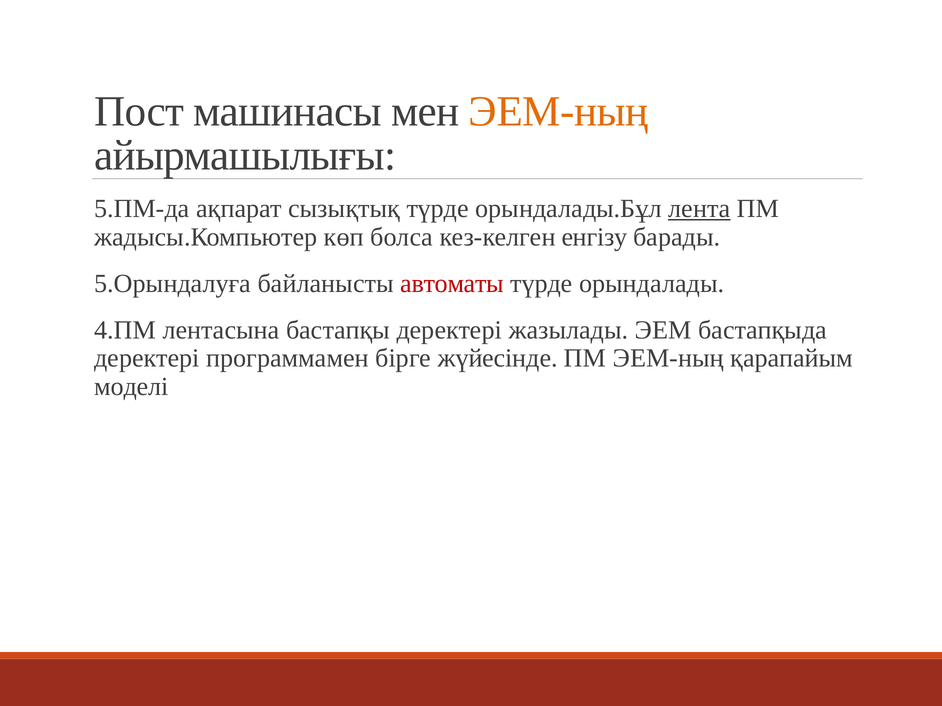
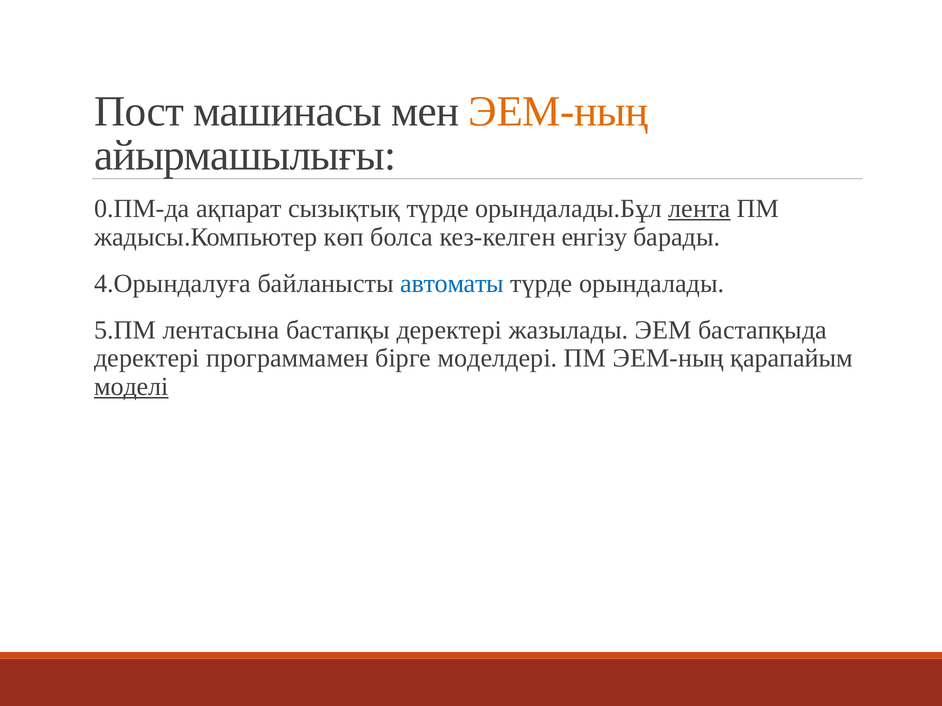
5.ПМ-да: 5.ПМ-да -> 0.ПМ-да (142, 209)
5.Орындалуға: 5.Орындалуға -> 4.Орындалуға (173, 284)
автоматы colour: red -> blue (452, 284)
4.ПМ: 4.ПМ -> 5.ПМ (125, 330)
жүйесінде: жүйесінде -> моделдері (498, 359)
моделі underline: none -> present (131, 387)
